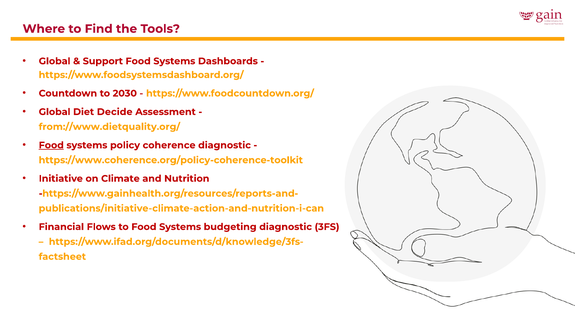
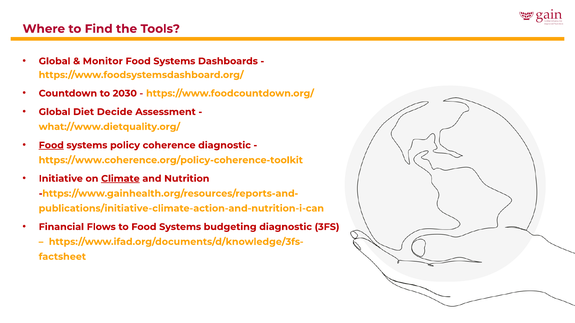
Support: Support -> Monitor (103, 61)
from://www.dietquality.org/: from://www.dietquality.org/ -> what://www.dietquality.org/ (109, 127)
Climate underline: none -> present (120, 179)
